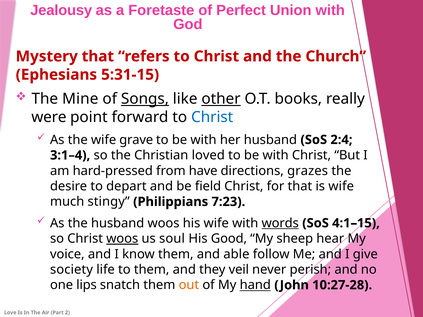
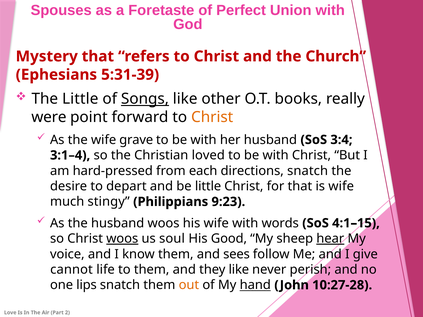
Jealousy: Jealousy -> Spouses (61, 10)
5:31-15: 5:31-15 -> 5:31-39 (130, 75)
The Mine: Mine -> Little (80, 99)
other underline: present -> none (221, 99)
Christ colour: blue -> orange (212, 117)
2:4: 2:4 -> 3:4 (341, 140)
have: have -> each (203, 171)
directions grazes: grazes -> snatch (308, 171)
be field: field -> little (208, 186)
7:23: 7:23 -> 9:23 (228, 202)
words underline: present -> none (280, 223)
hear underline: none -> present (330, 239)
able: able -> sees (237, 254)
society: society -> cannot (71, 270)
they veil: veil -> like (239, 270)
